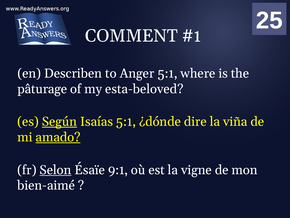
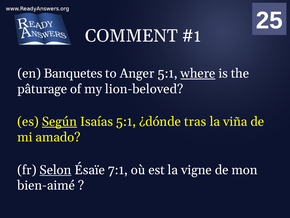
Describen: Describen -> Banquetes (73, 73)
where underline: none -> present (198, 73)
esta-beloved: esta-beloved -> lion-beloved (144, 89)
dire: dire -> tras (195, 121)
amado underline: present -> none (58, 137)
9:1: 9:1 -> 7:1 (118, 170)
